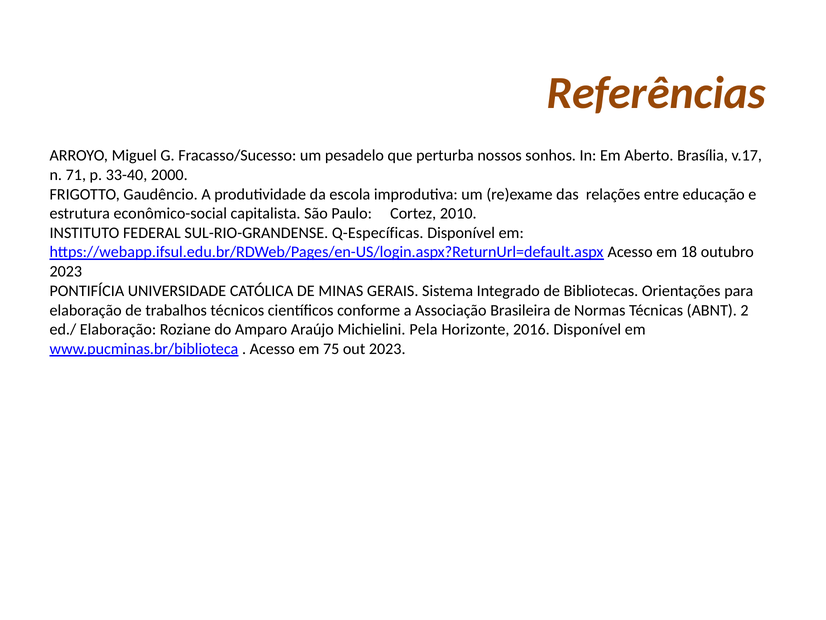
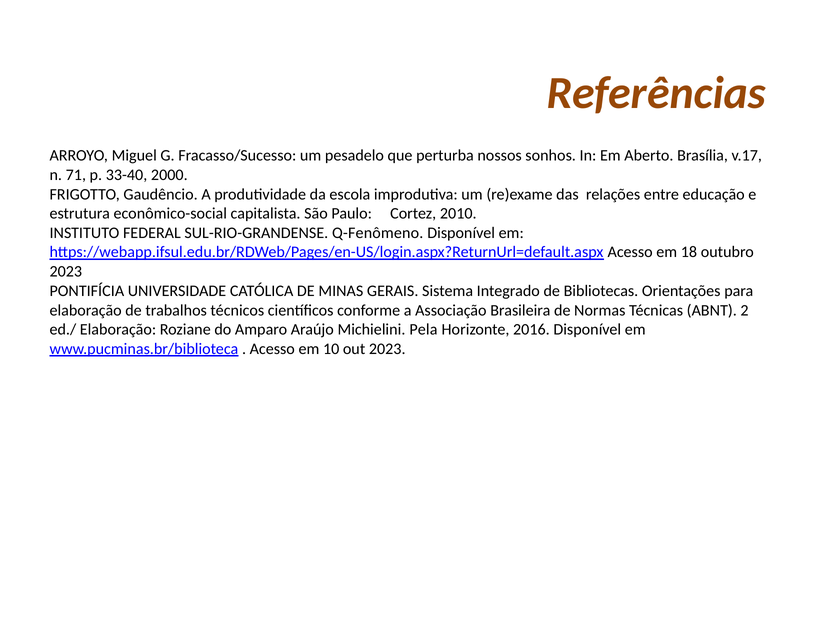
Q-Específicas: Q-Específicas -> Q-Fenômeno (378, 233)
75: 75 -> 10 (331, 349)
